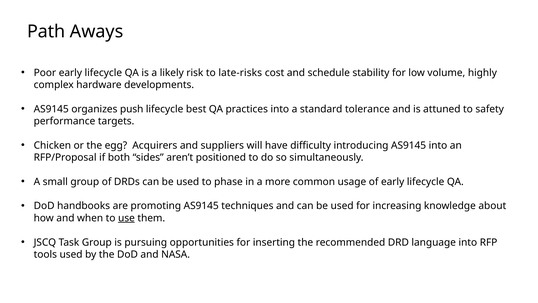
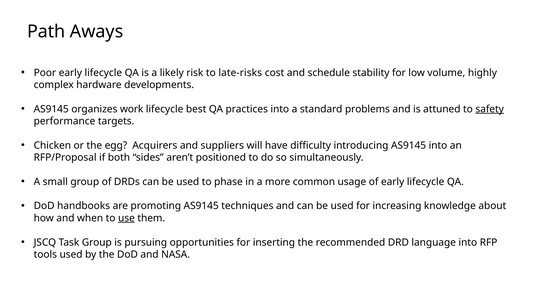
push: push -> work (132, 109)
tolerance: tolerance -> problems (367, 109)
safety underline: none -> present (490, 109)
